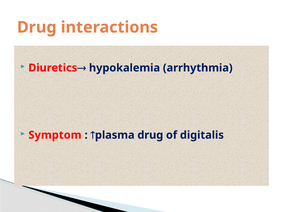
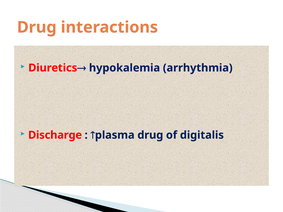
Symptom: Symptom -> Discharge (55, 135)
